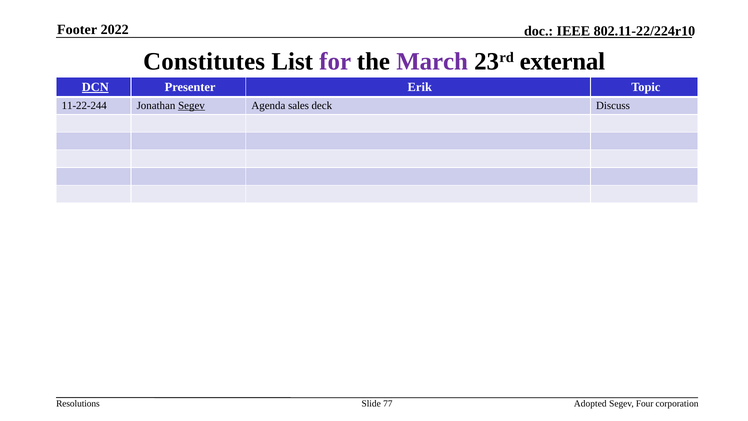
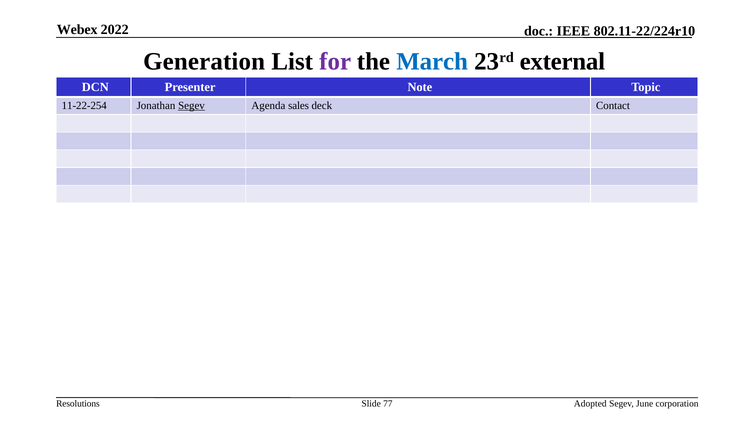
Footer: Footer -> Webex (77, 30)
Constitutes: Constitutes -> Generation (204, 62)
March colour: purple -> blue (432, 62)
DCN underline: present -> none (95, 87)
Erik: Erik -> Note (420, 87)
11-22-244: 11-22-244 -> 11-22-254 (84, 106)
Discuss: Discuss -> Contact (613, 106)
Four: Four -> June (645, 404)
